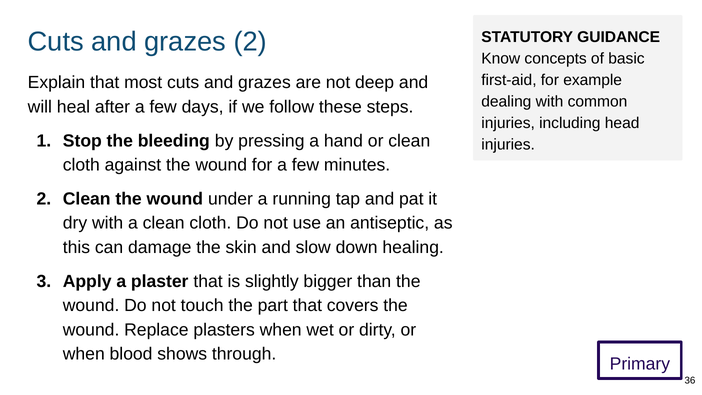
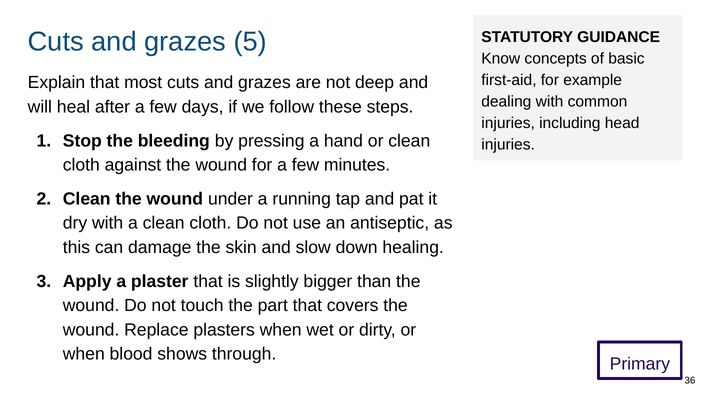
grazes 2: 2 -> 5 (250, 42)
